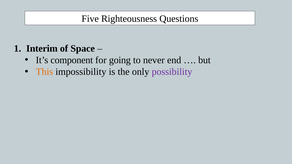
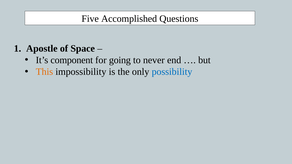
Righteousness: Righteousness -> Accomplished (129, 19)
Interim: Interim -> Apostle (42, 48)
possibility colour: purple -> blue (172, 72)
